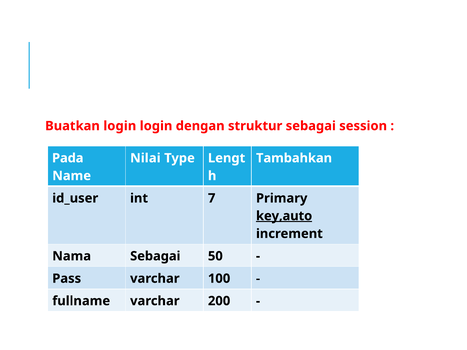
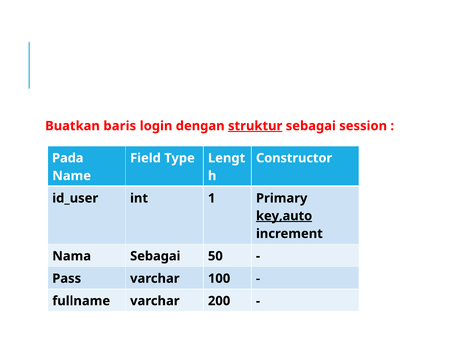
Buatkan login: login -> baris (120, 126)
struktur underline: none -> present (255, 126)
Nilai: Nilai -> Field (145, 158)
Tambahkan: Tambahkan -> Constructor (294, 158)
7: 7 -> 1 (212, 198)
